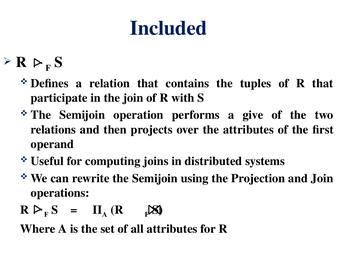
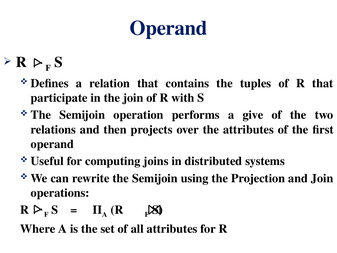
Included: Included -> Operand (169, 28)
